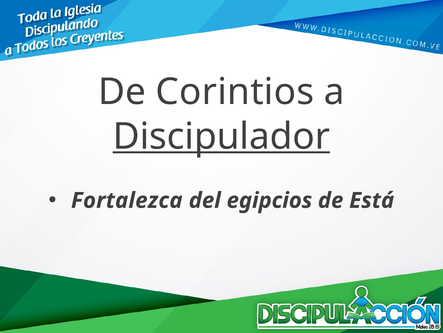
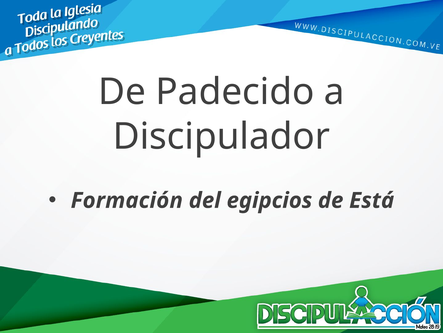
Corintios: Corintios -> Padecido (235, 92)
Discipulador underline: present -> none (221, 136)
Fortalezca: Fortalezca -> Formación (127, 200)
